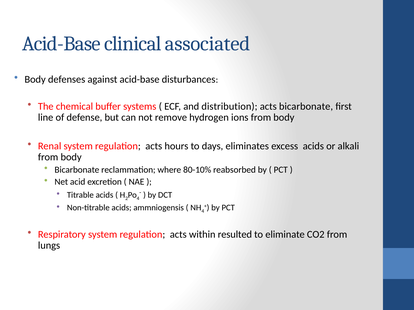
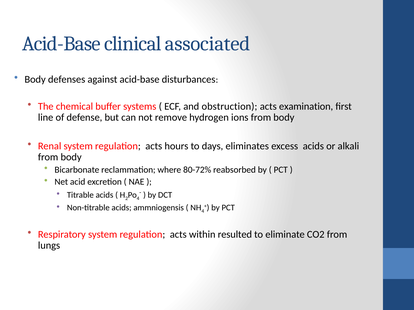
distribution: distribution -> obstruction (229, 106)
acts bicarbonate: bicarbonate -> examination (306, 106)
80-10%: 80-10% -> 80-72% (197, 170)
